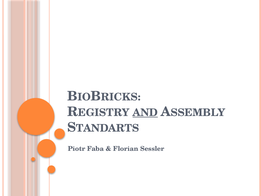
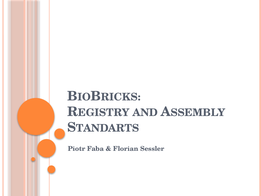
AND underline: present -> none (145, 112)
